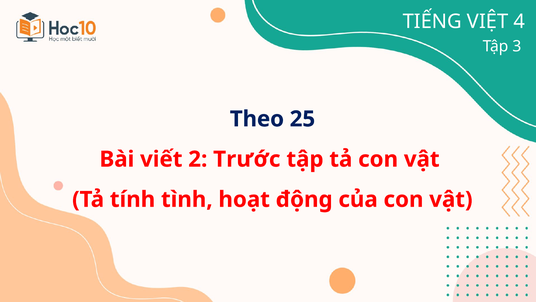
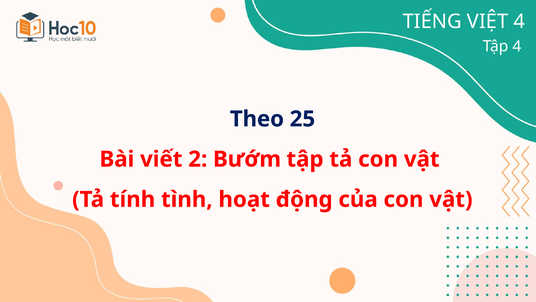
Tập 3: 3 -> 4 (517, 46)
Trước: Trước -> Bướm (247, 159)
